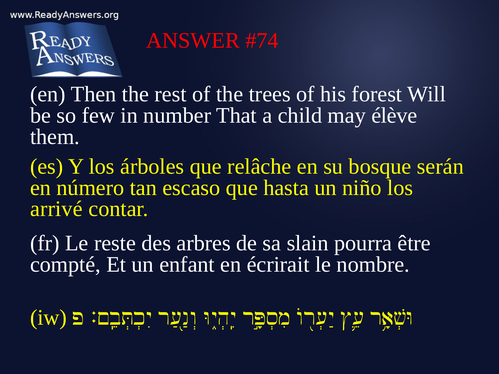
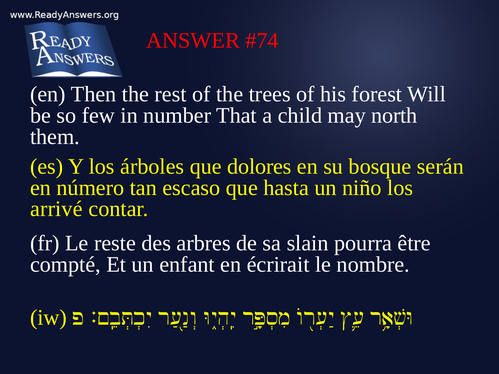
élève: élève -> north (394, 116)
relâche: relâche -> dolores (259, 167)
